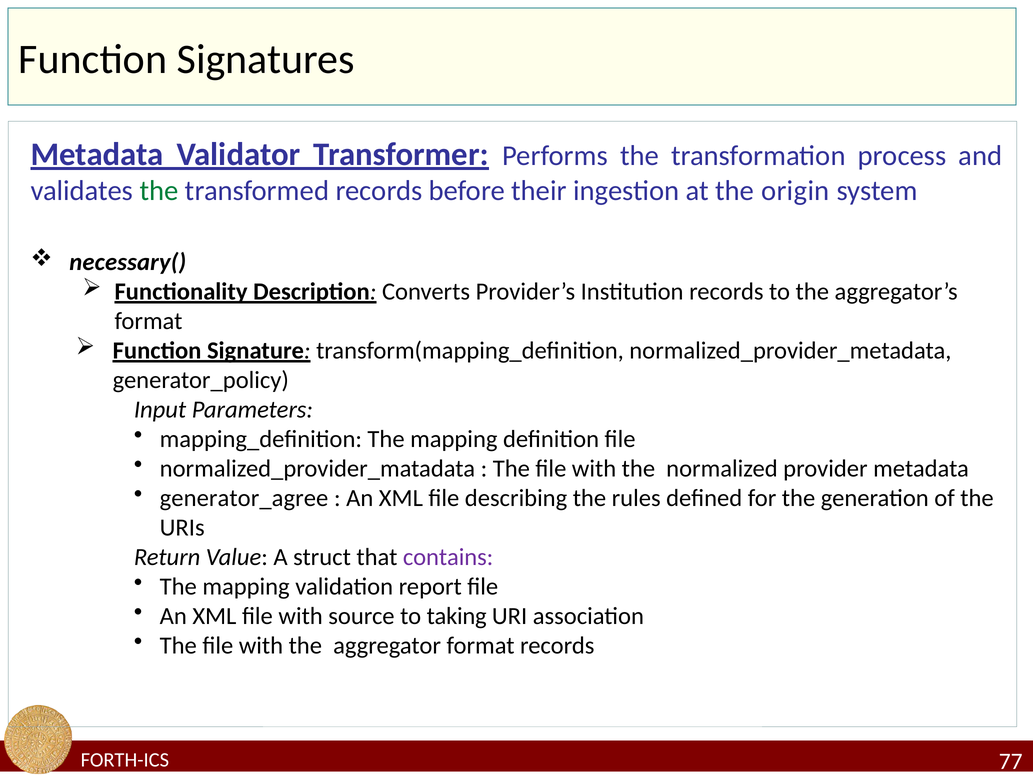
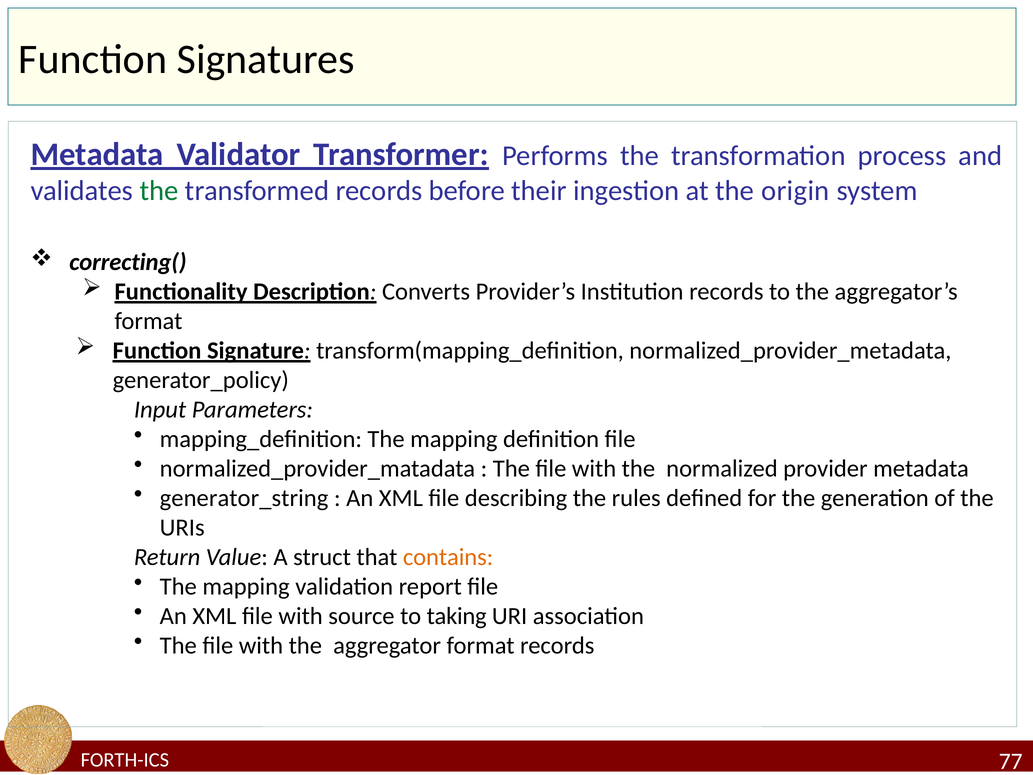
necessary(: necessary( -> correcting( (128, 262)
generator_agree: generator_agree -> generator_string (244, 498)
contains colour: purple -> orange (448, 557)
